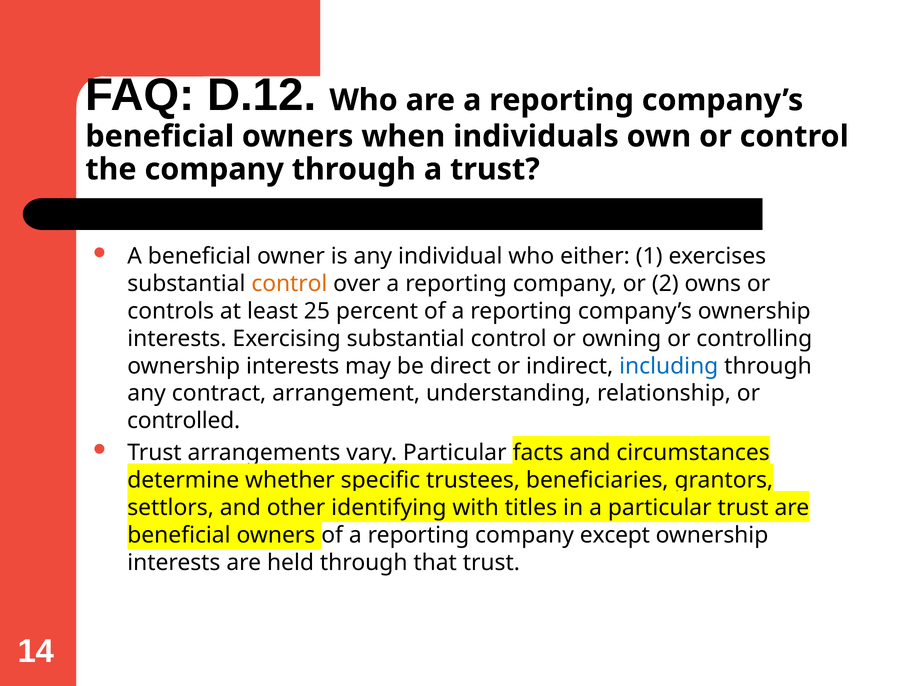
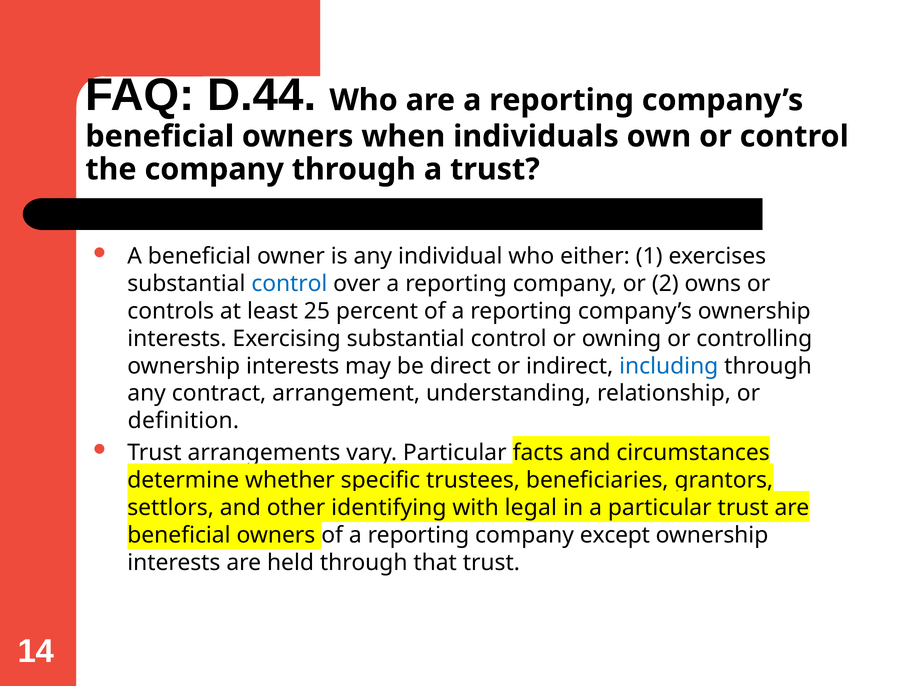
D.12: D.12 -> D.44 (262, 95)
control colour: orange -> blue (289, 284)
controlled: controlled -> definition (183, 421)
titles: titles -> legal (531, 508)
